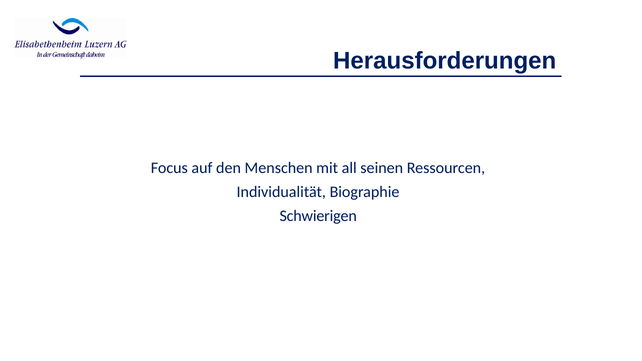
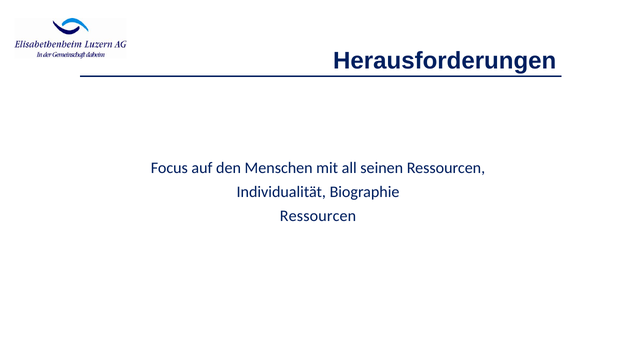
Schwierigen: Schwierigen -> Ressourcen (318, 216)
